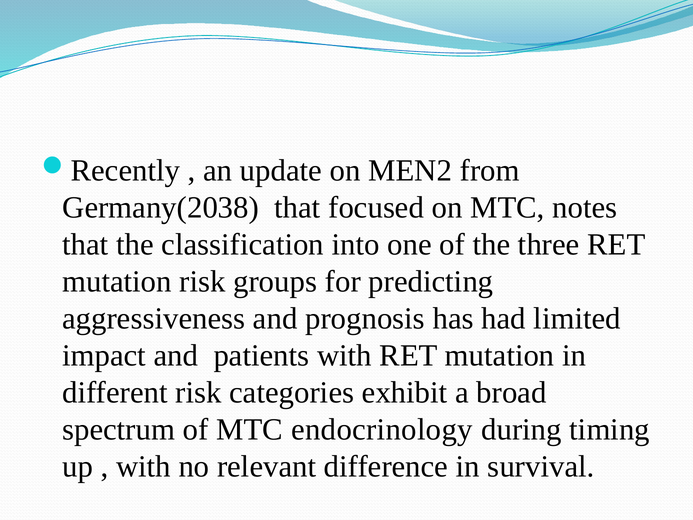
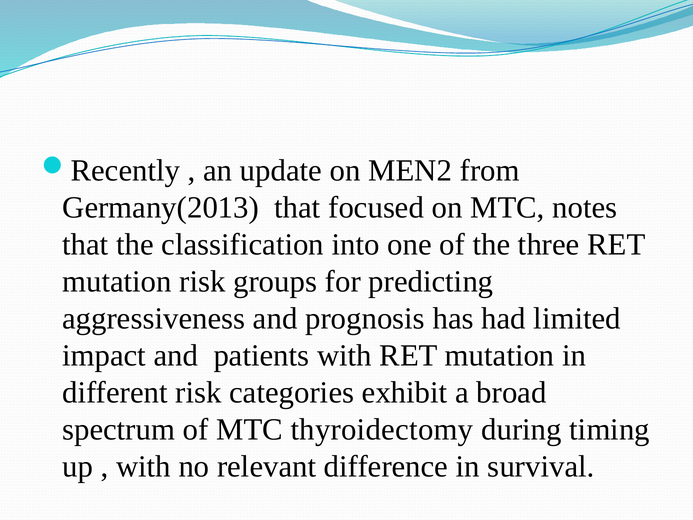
Germany(2038: Germany(2038 -> Germany(2013 (161, 208)
endocrinology: endocrinology -> thyroidectomy (382, 430)
